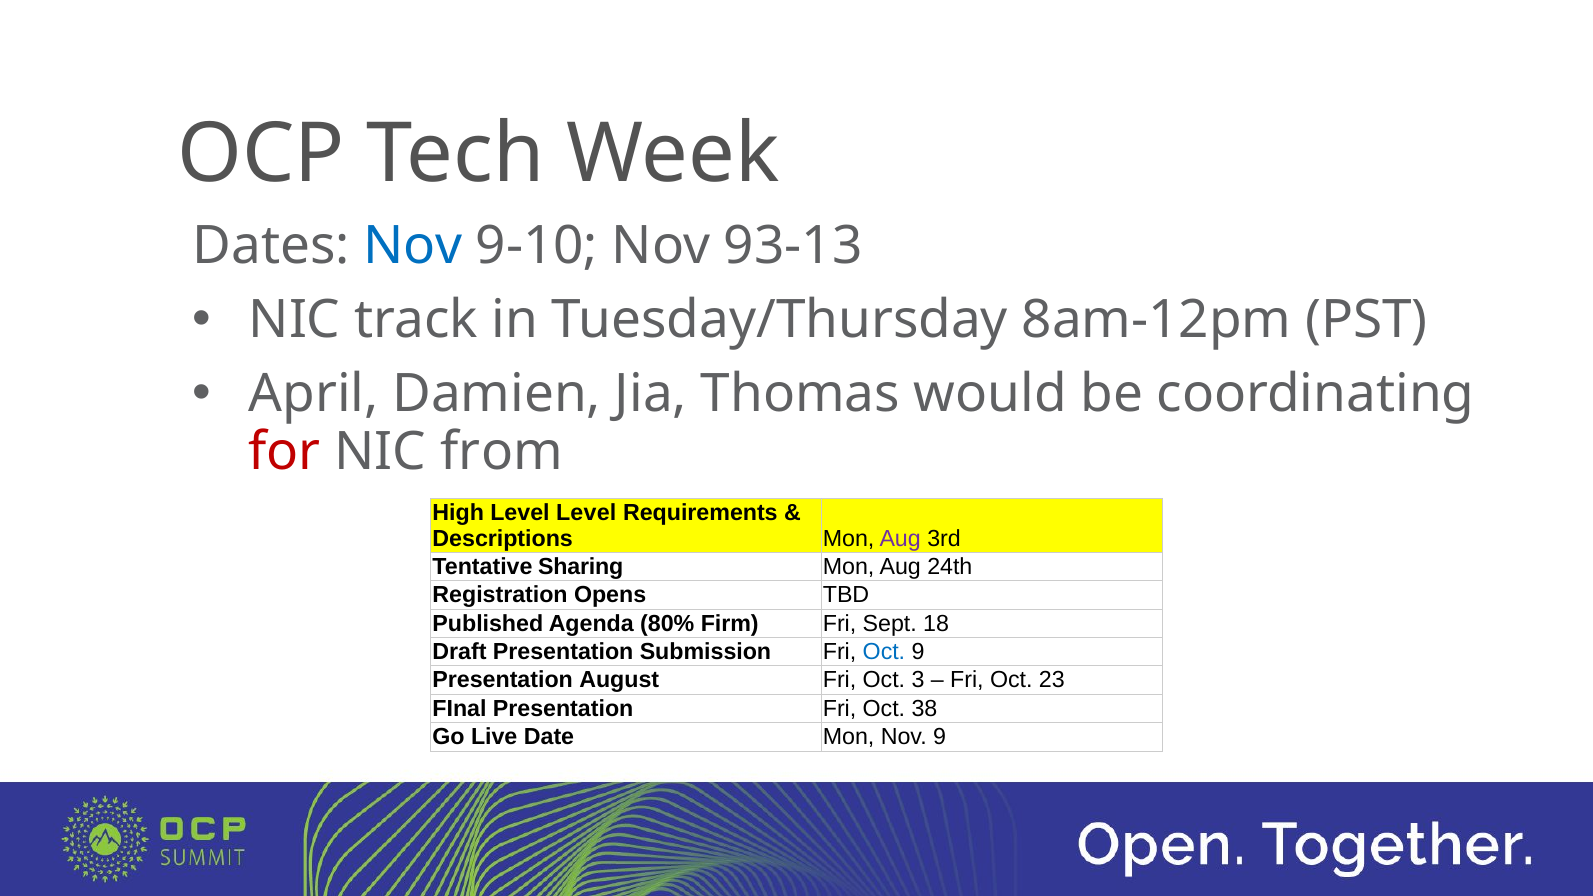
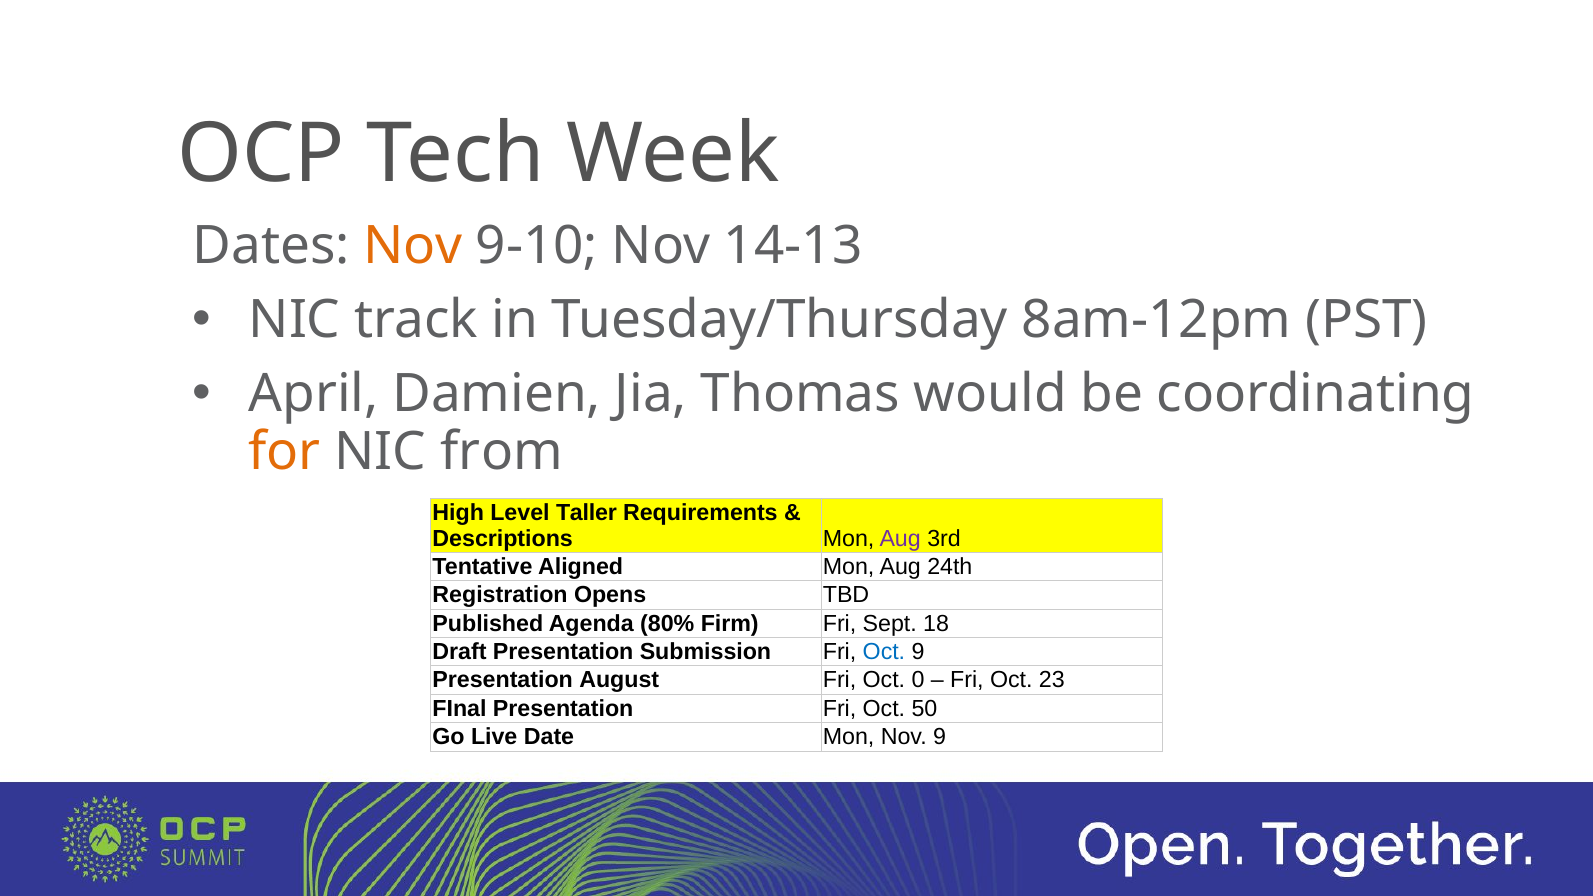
Nov colour: blue -> orange (413, 246)
93-13: 93-13 -> 14-13 (793, 246)
for colour: red -> orange (285, 452)
Level Level: Level -> Taller (586, 513)
Sharing: Sharing -> Aligned (581, 567)
3: 3 -> 0 (918, 680)
38: 38 -> 50 (924, 709)
